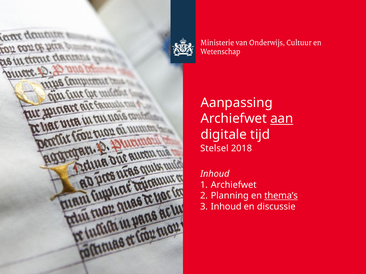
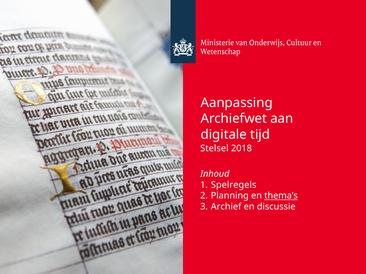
aan underline: present -> none (282, 119)
Archiefwet: Archiefwet -> Spelregels (234, 185)
Inhoud: Inhoud -> Archief (226, 207)
